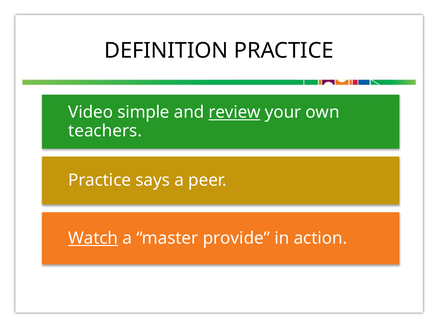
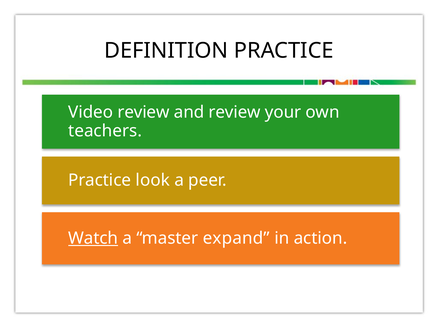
Video simple: simple -> review (144, 113)
review underline: present -> none (235, 113)
says: says -> look (153, 181)
provide: provide -> expand (236, 239)
